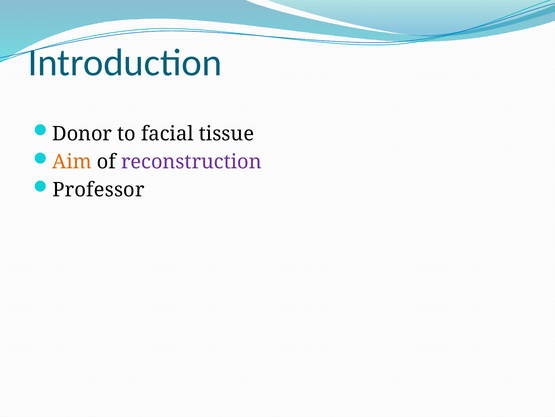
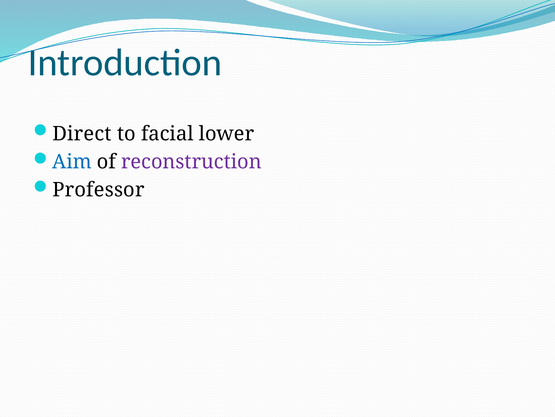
Donor: Donor -> Direct (82, 134)
tissue: tissue -> lower (226, 134)
Aim colour: orange -> blue (72, 162)
